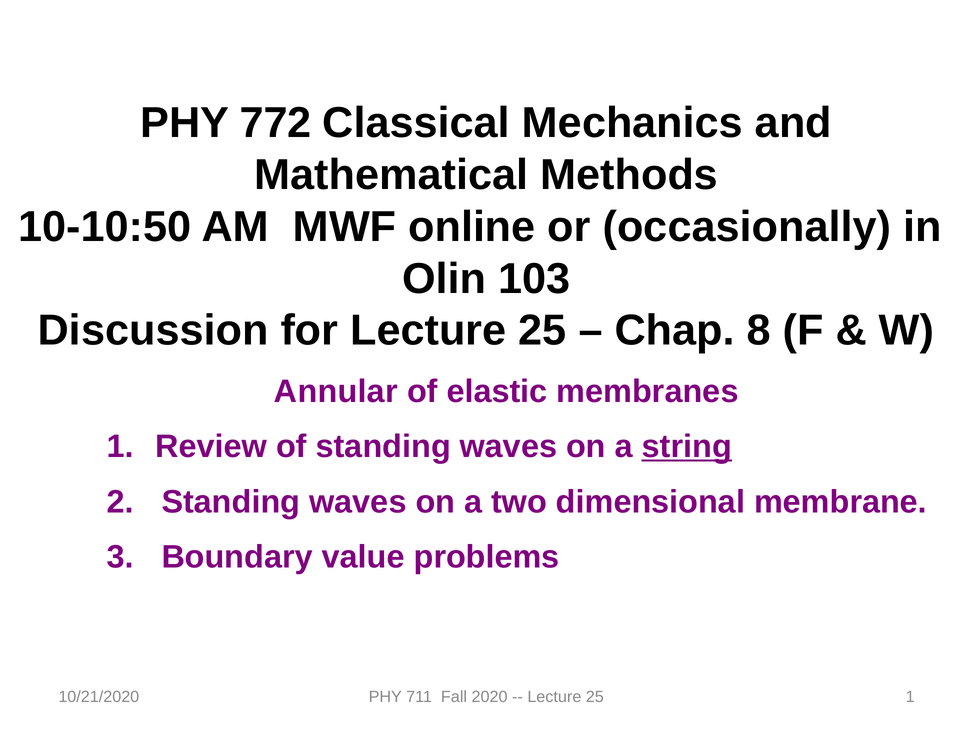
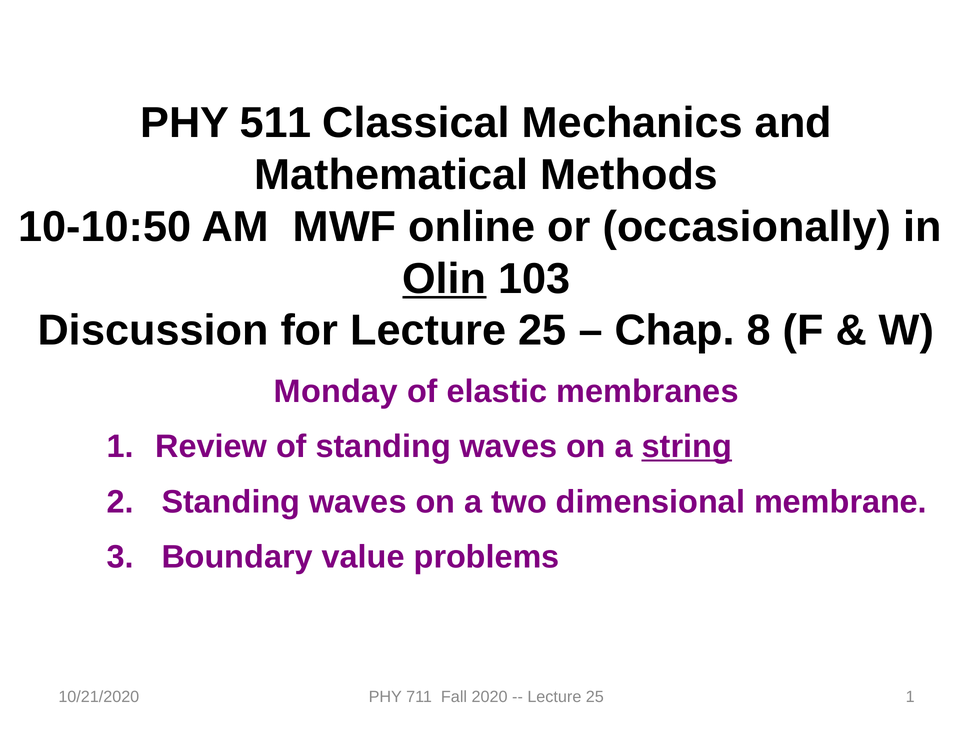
772: 772 -> 511 (276, 123)
Olin underline: none -> present (444, 279)
Annular: Annular -> Monday (336, 391)
